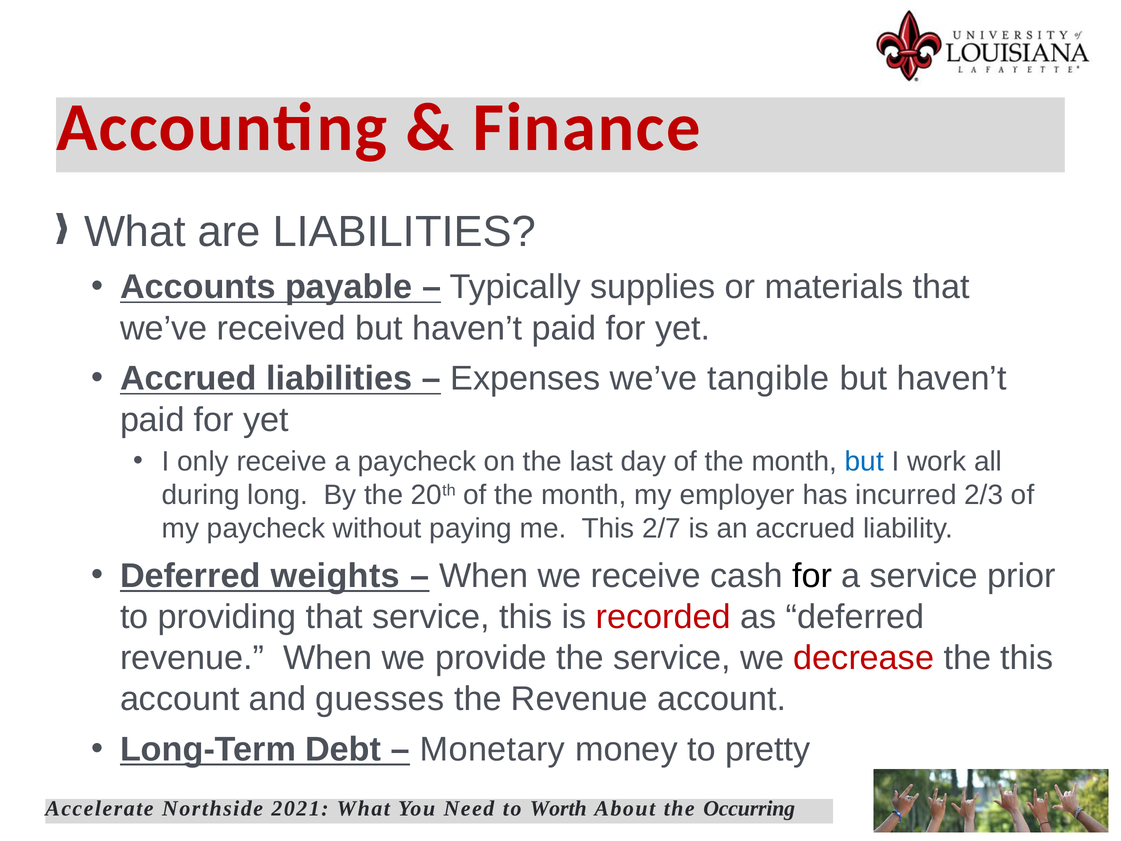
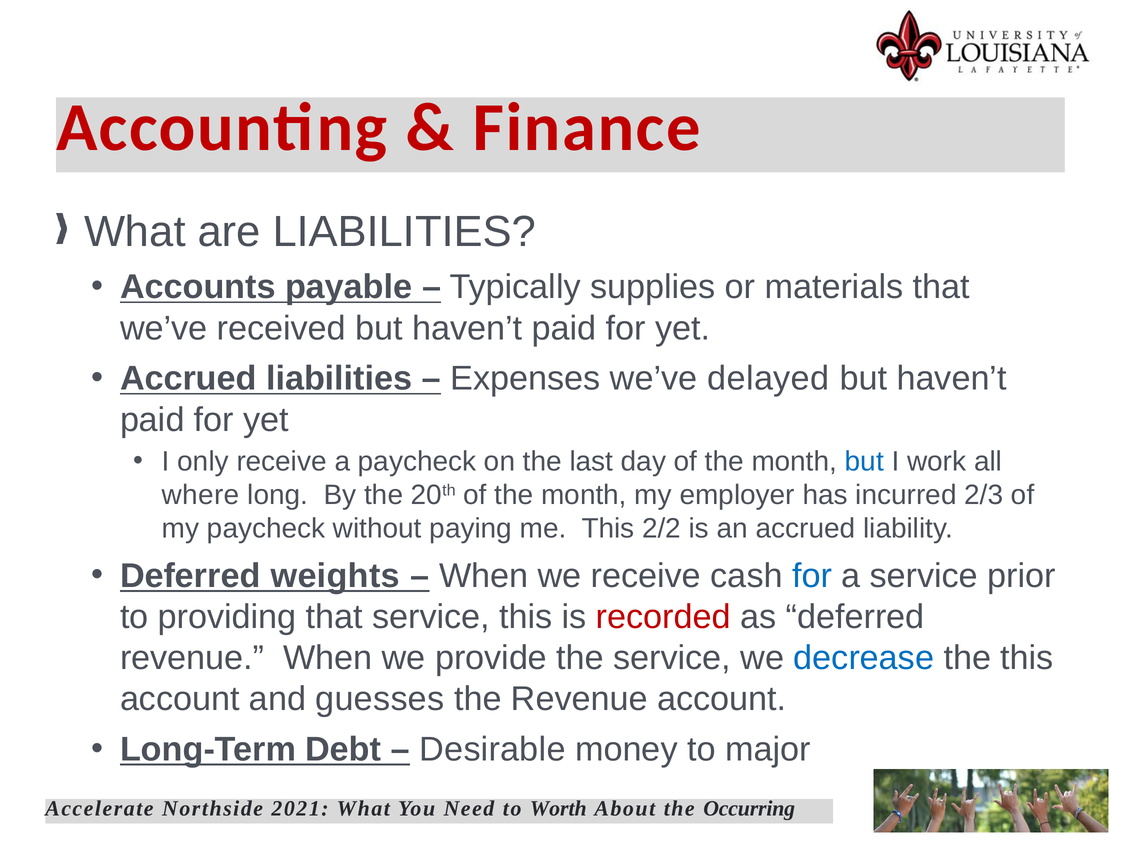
tangible: tangible -> delayed (768, 379)
during: during -> where (201, 495)
2/7: 2/7 -> 2/2 (662, 529)
for colour: black -> blue (812, 576)
decrease colour: red -> blue (864, 658)
Monetary: Monetary -> Desirable (492, 749)
pretty: pretty -> major (768, 749)
